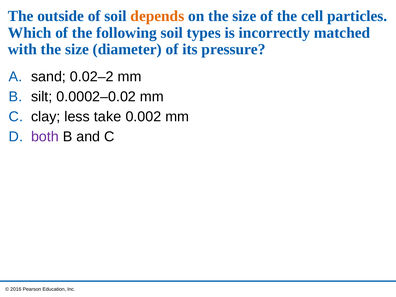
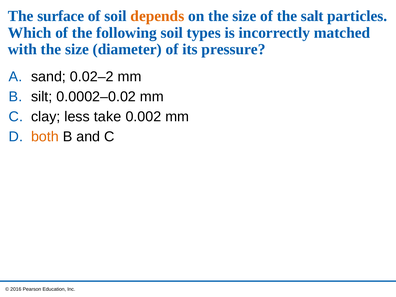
outside: outside -> surface (61, 16)
cell: cell -> salt (312, 16)
both colour: purple -> orange (45, 137)
